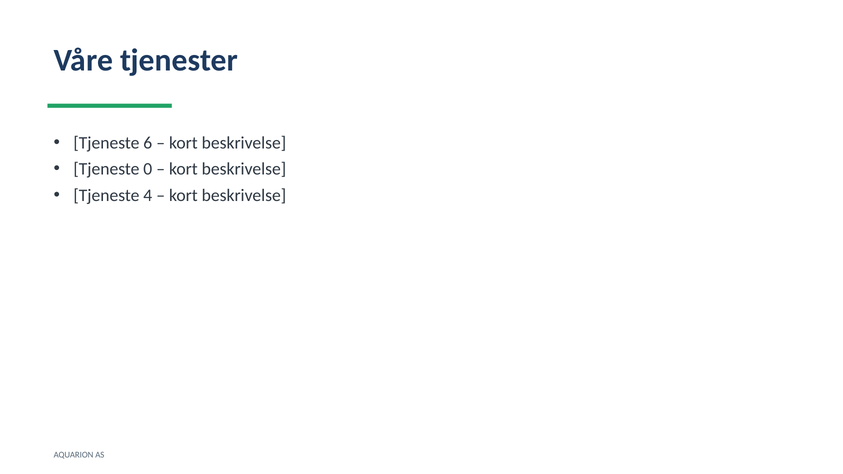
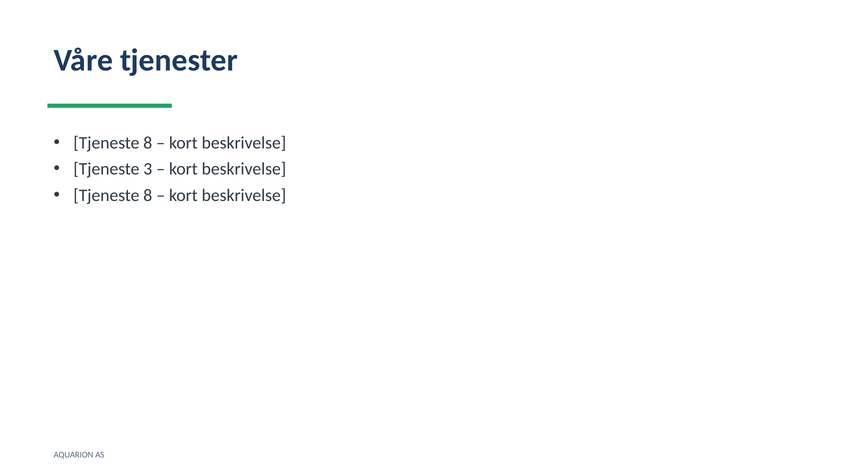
6: 6 -> 8 (148, 143)
0: 0 -> 3 (148, 169)
4: 4 -> 8 (148, 195)
